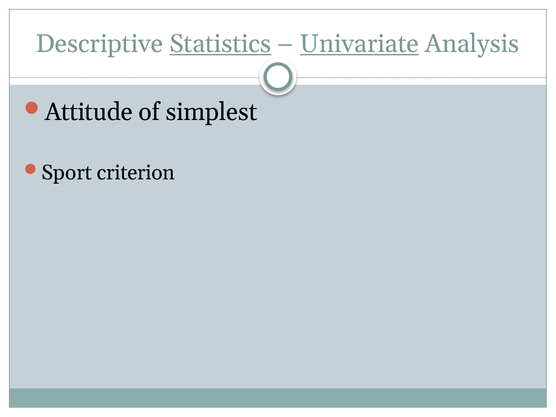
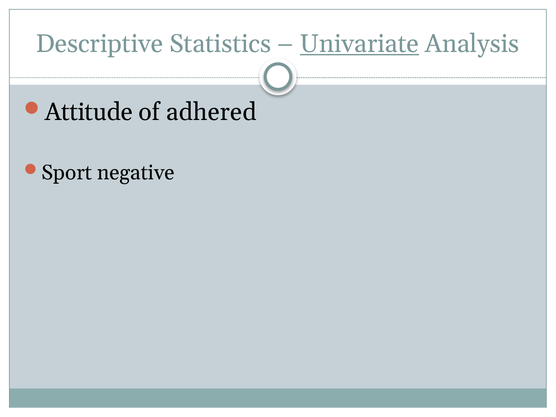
Statistics underline: present -> none (220, 44)
simplest: simplest -> adhered (211, 112)
criterion: criterion -> negative (136, 173)
